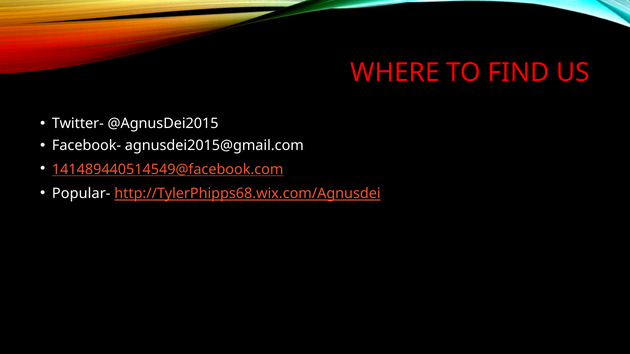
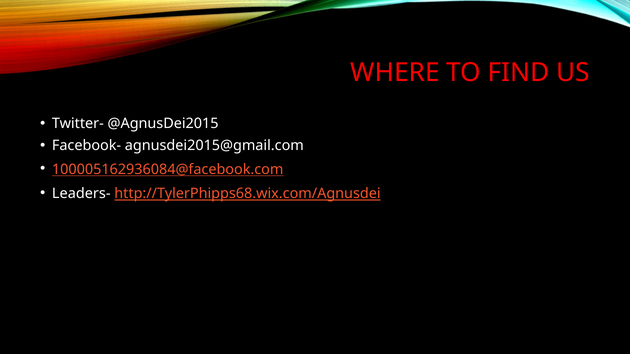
141489440514549@facebook.com: 141489440514549@facebook.com -> 100005162936084@facebook.com (168, 169)
Popular-: Popular- -> Leaders- (81, 194)
